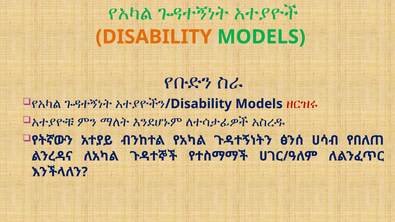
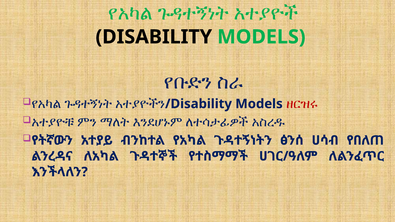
DISABILITY colour: orange -> black (154, 37)
